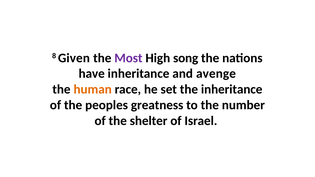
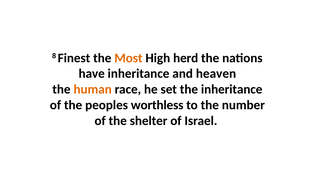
Given: Given -> Finest (74, 58)
Most colour: purple -> orange (128, 58)
song: song -> herd (186, 58)
avenge: avenge -> heaven (216, 74)
greatness: greatness -> worthless (157, 105)
